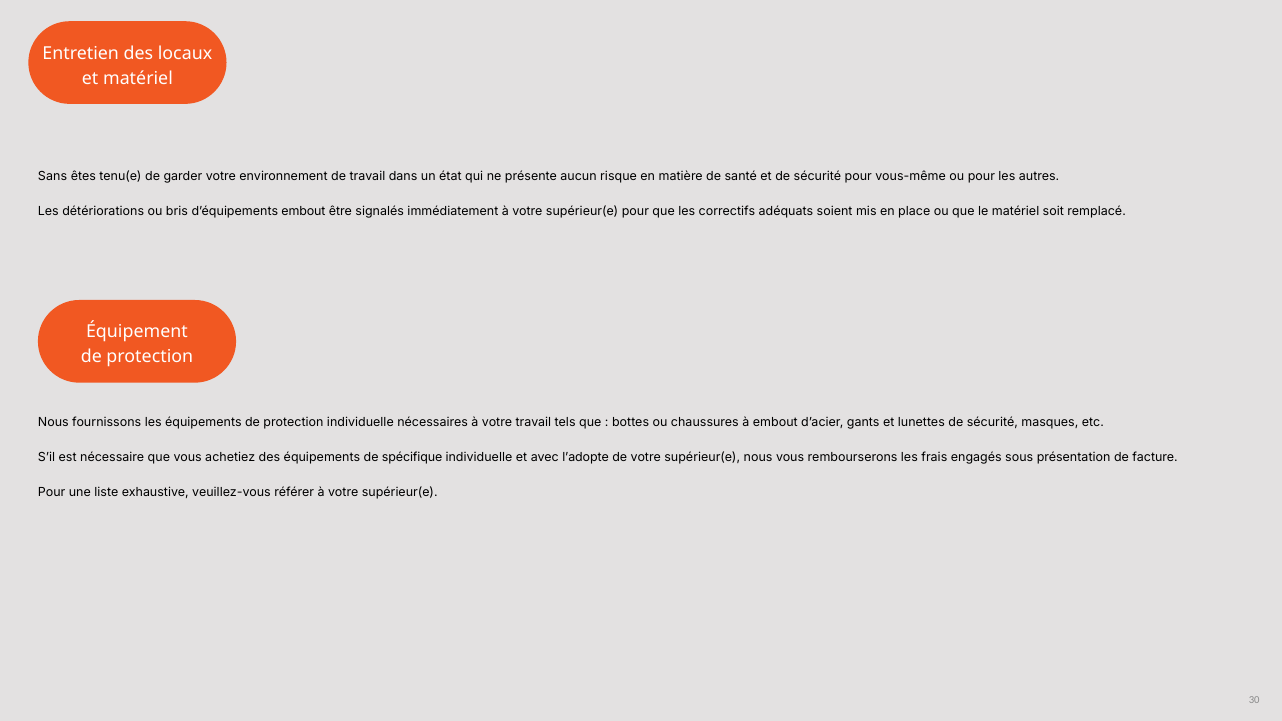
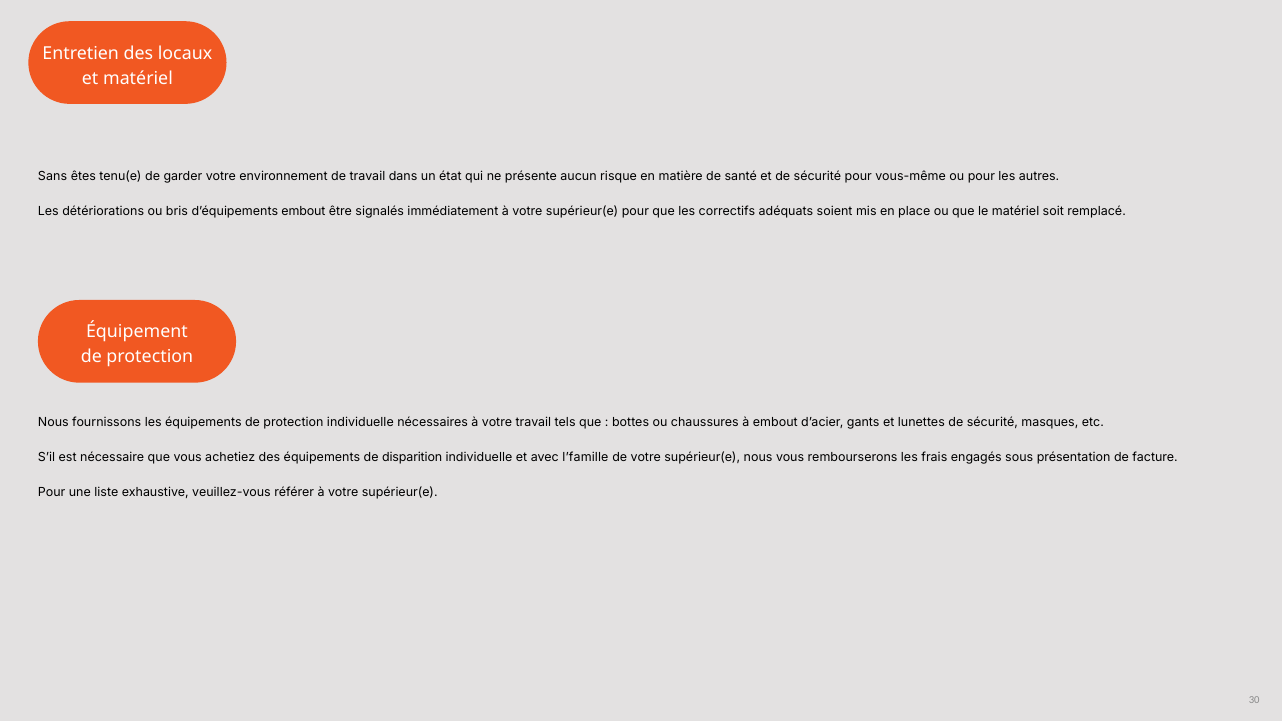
spécifique: spécifique -> disparition (412, 457)
l’adopte: l’adopte -> l’famille (585, 457)
